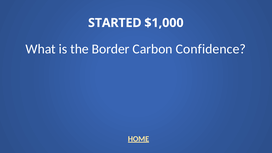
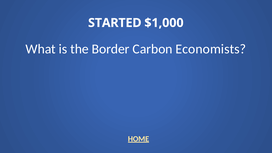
Confidence: Confidence -> Economists (211, 49)
